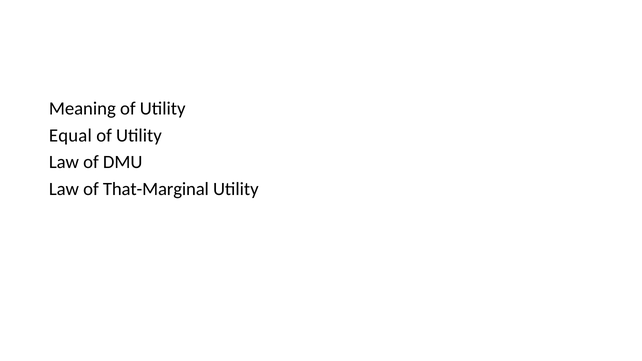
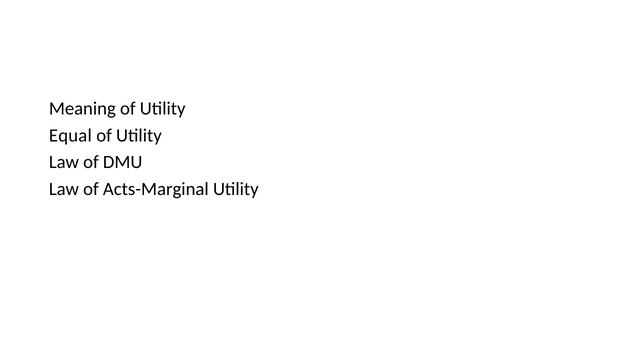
That-Marginal: That-Marginal -> Acts-Marginal (156, 189)
